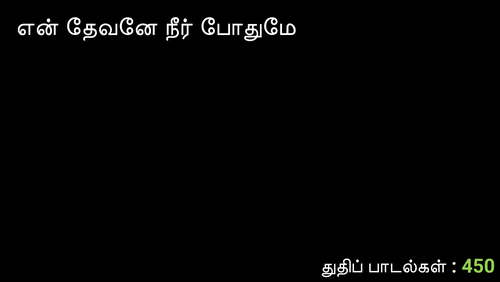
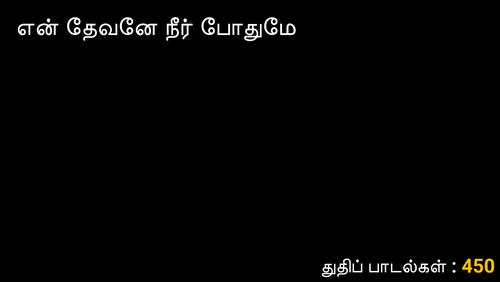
450 colour: light green -> yellow (478, 266)
